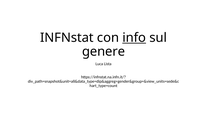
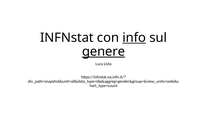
genere underline: none -> present (104, 52)
